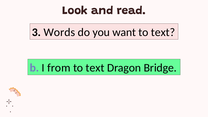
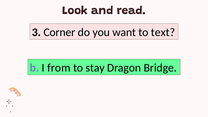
Words: Words -> Corner (59, 32)
text: text -> stay (95, 68)
